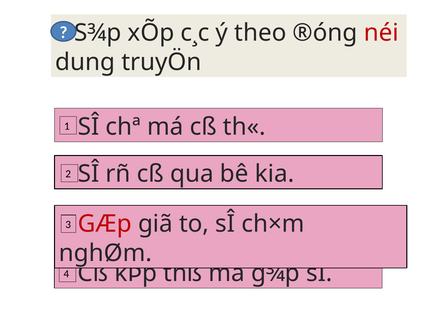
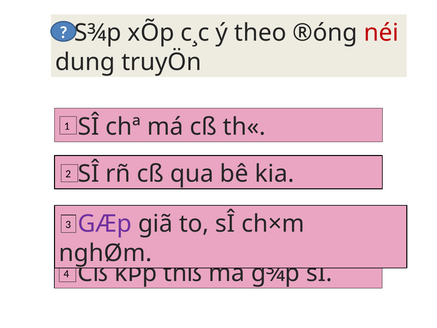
GÆp colour: red -> purple (105, 224)
